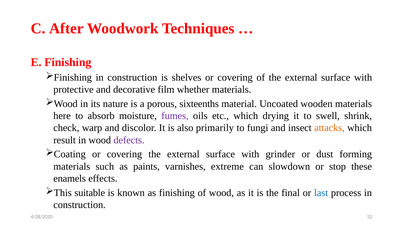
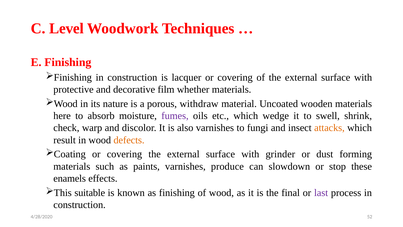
After: After -> Level (66, 29)
shelves: shelves -> lacquer (187, 77)
sixteenths: sixteenths -> withdraw (199, 104)
drying: drying -> wedge (276, 116)
also primarily: primarily -> varnishes (215, 128)
defects colour: purple -> orange (129, 140)
extreme: extreme -> produce (227, 166)
last colour: blue -> purple (321, 192)
